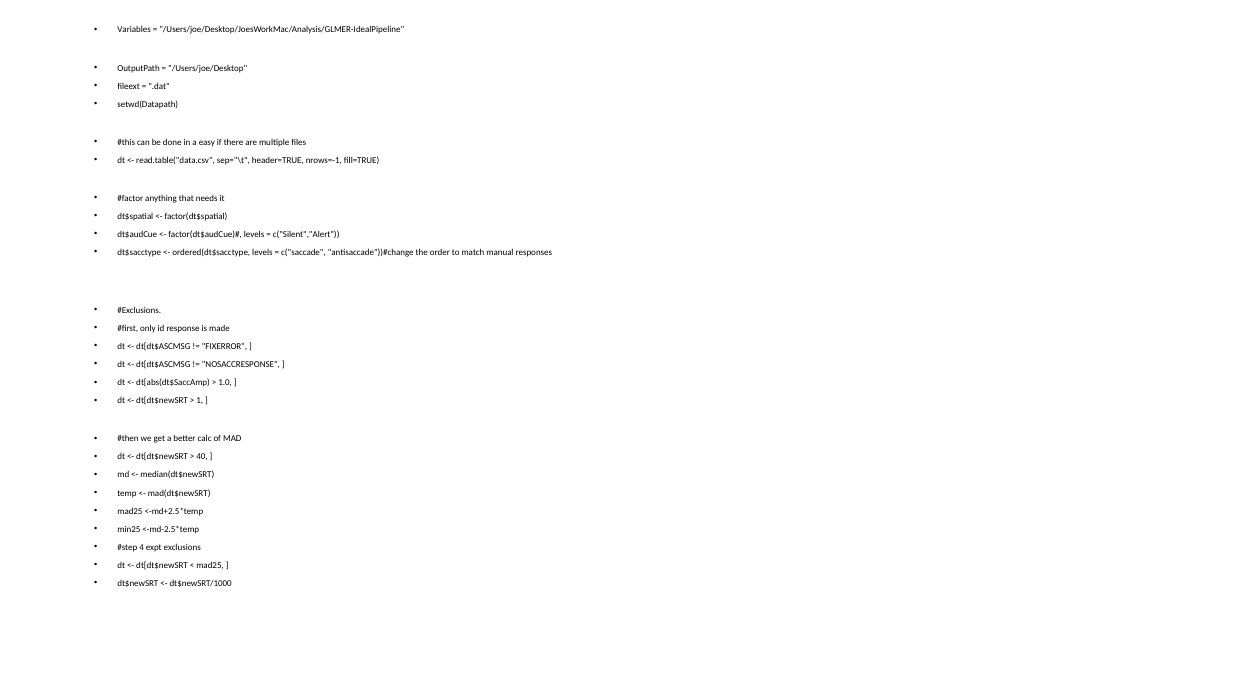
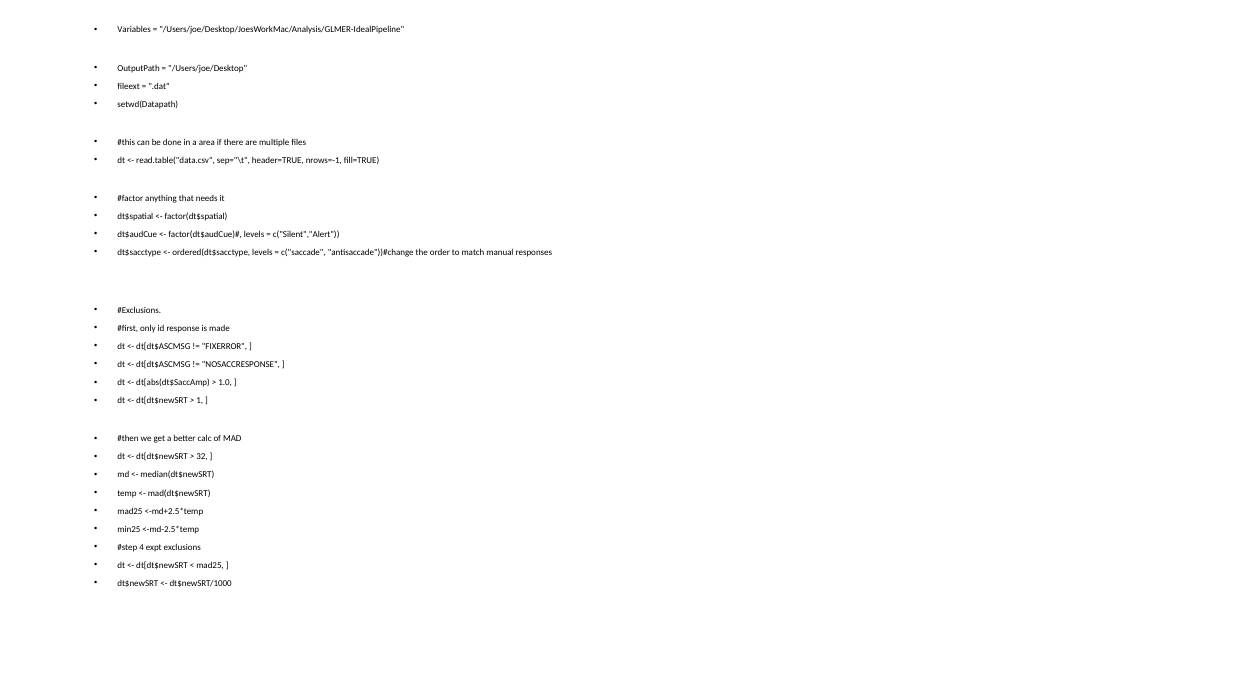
easy: easy -> area (207, 142)
40: 40 -> 32 (202, 457)
